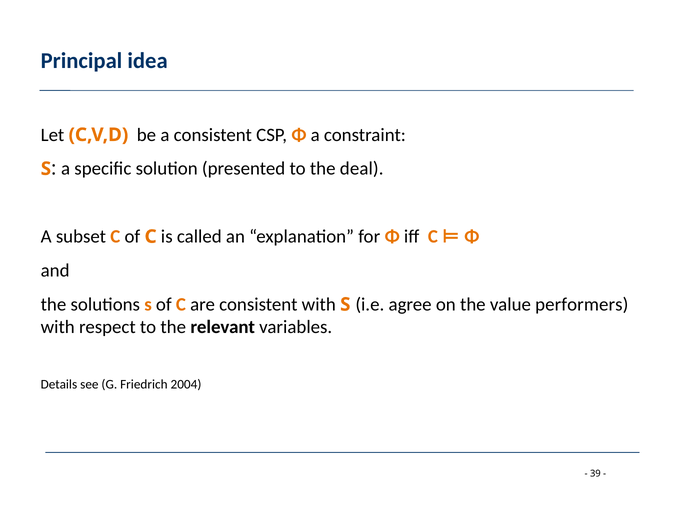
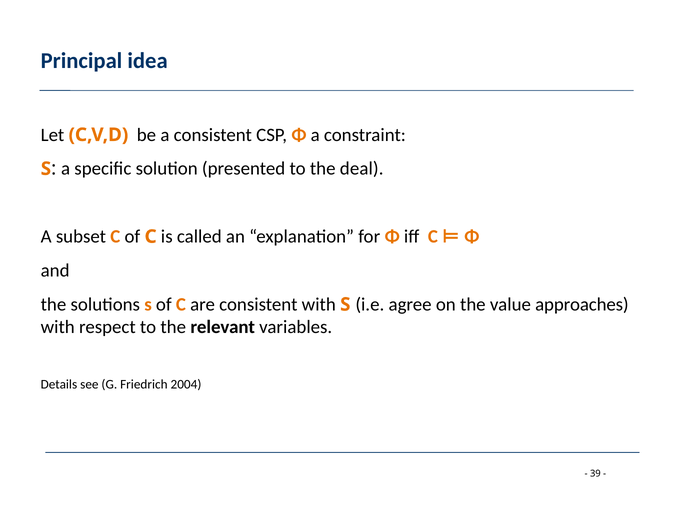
performers: performers -> approaches (582, 305)
